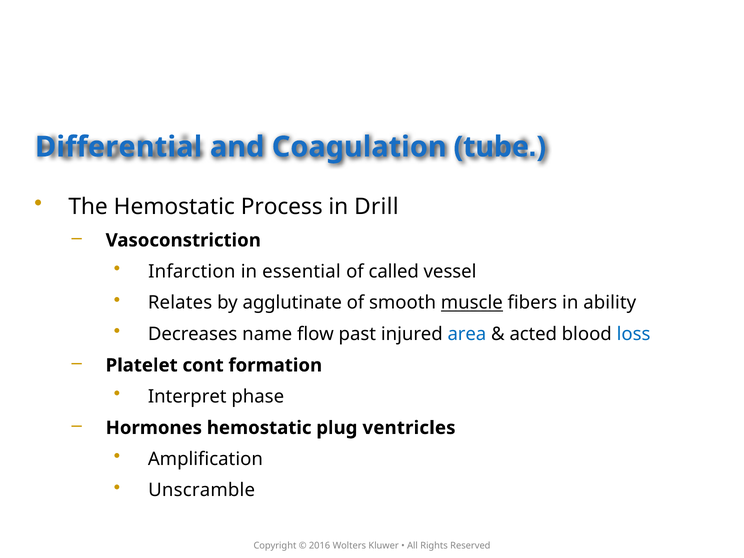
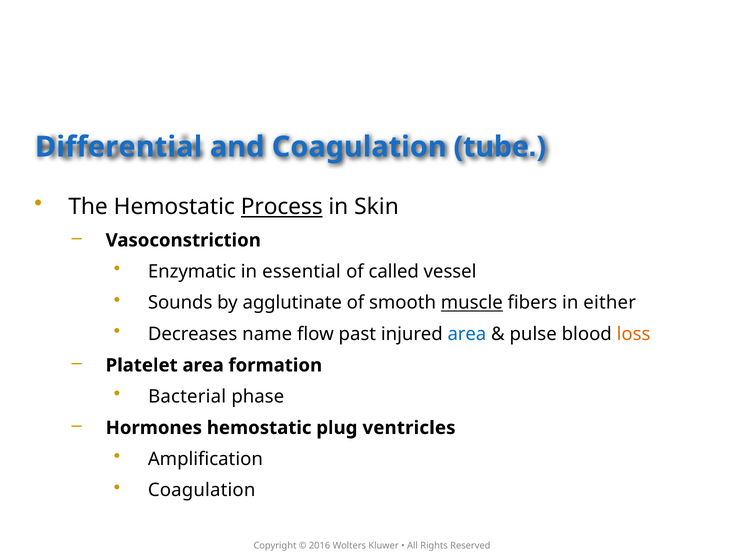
Process underline: none -> present (282, 207)
Drill: Drill -> Skin (376, 207)
Infarction: Infarction -> Enzymatic (192, 272)
Relates: Relates -> Sounds (180, 303)
ability: ability -> either (610, 303)
acted: acted -> pulse (533, 334)
loss colour: blue -> orange (634, 334)
Platelet cont: cont -> area (203, 365)
Interpret: Interpret -> Bacterial (187, 397)
Unscramble: Unscramble -> Coagulation (202, 490)
